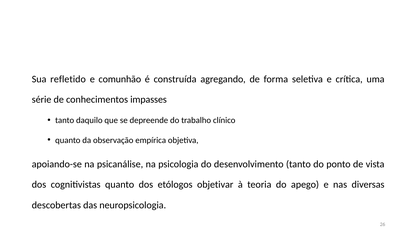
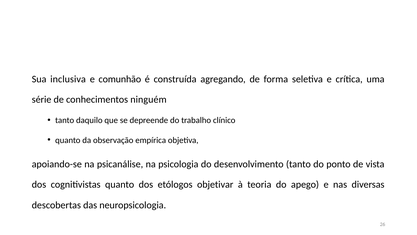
refletido: refletido -> inclusiva (68, 79)
impasses: impasses -> ninguém (148, 99)
